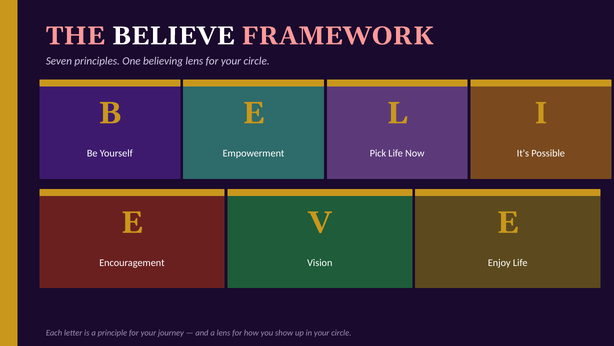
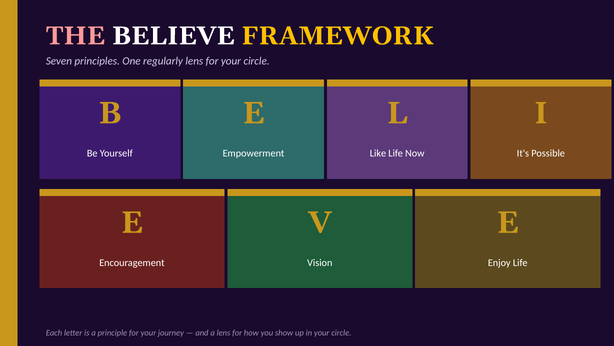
FRAMEWORK colour: pink -> yellow (338, 36)
believing: believing -> regularly (163, 61)
Pick: Pick -> Like (378, 153)
